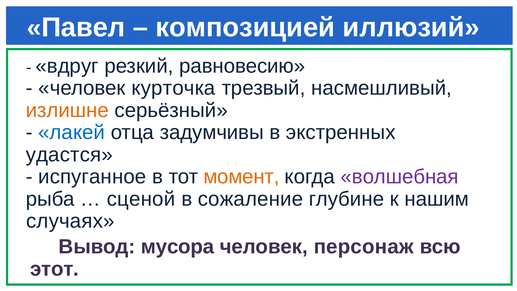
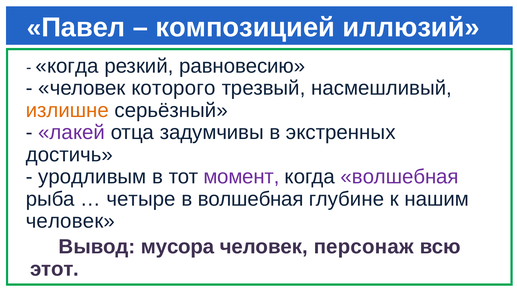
вдруг: вдруг -> когда (67, 66)
курточка: курточка -> которого (173, 88)
лакей colour: blue -> purple (72, 132)
удастся: удастся -> достичь (69, 155)
испуганное: испуганное -> уродливым (92, 177)
момент colour: orange -> purple (241, 177)
сценой: сценой -> четыре (141, 199)
в сожаление: сожаление -> волшебная (251, 199)
случаях: случаях -> человек (70, 221)
